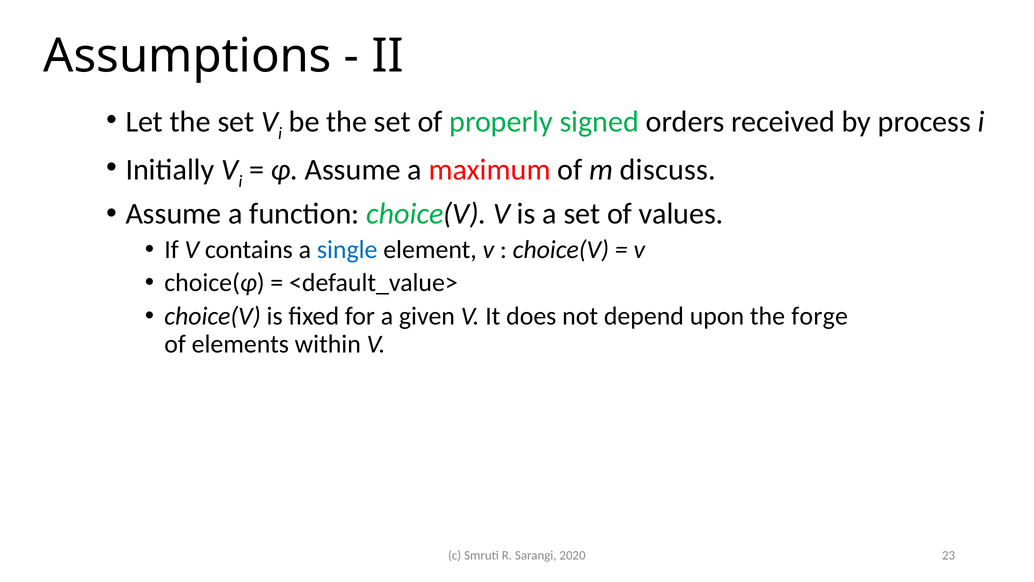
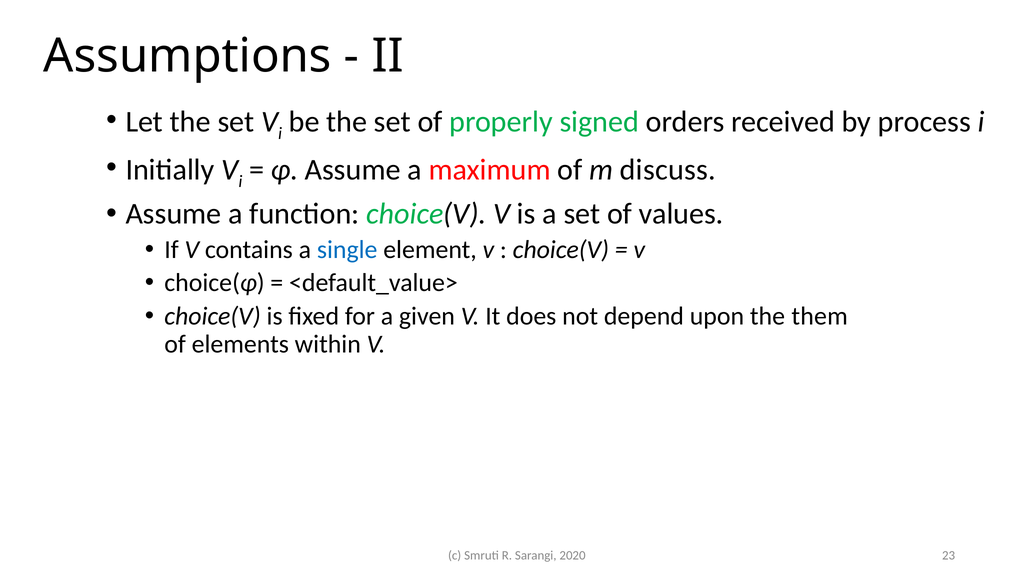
forge: forge -> them (820, 316)
